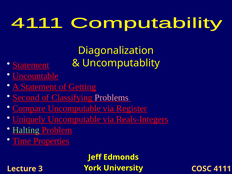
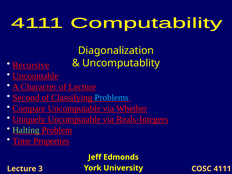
Statement: Statement -> Recursive (31, 65)
A Statement: Statement -> Character (39, 87)
of Getting: Getting -> Lecture (82, 87)
Problems colour: pink -> light blue (112, 98)
Register: Register -> Whether (132, 109)
